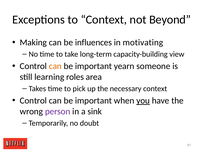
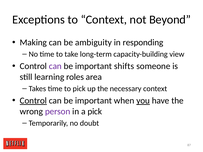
influences: influences -> ambiguity (93, 43)
motivating: motivating -> responding (143, 43)
can colour: orange -> purple (55, 66)
yearn: yearn -> shifts (124, 66)
Control underline: none -> present (33, 101)
a sink: sink -> pick (95, 112)
